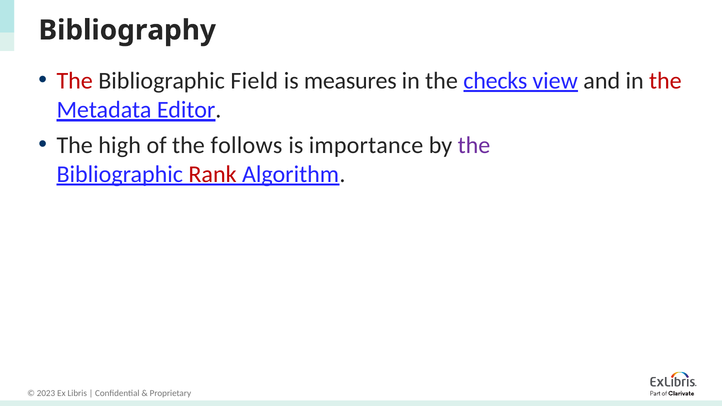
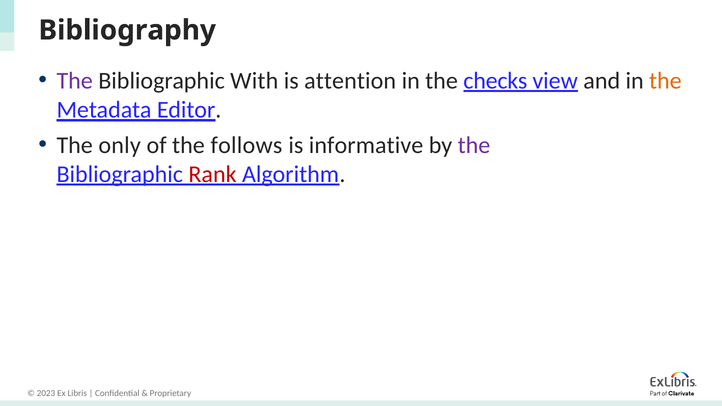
The colour: red -> purple (75, 81)
Field: Field -> With (254, 81)
measures: measures -> attention (350, 81)
the colour: red -> orange (665, 81)
high: high -> only (120, 145)
importance: importance -> informative (366, 145)
